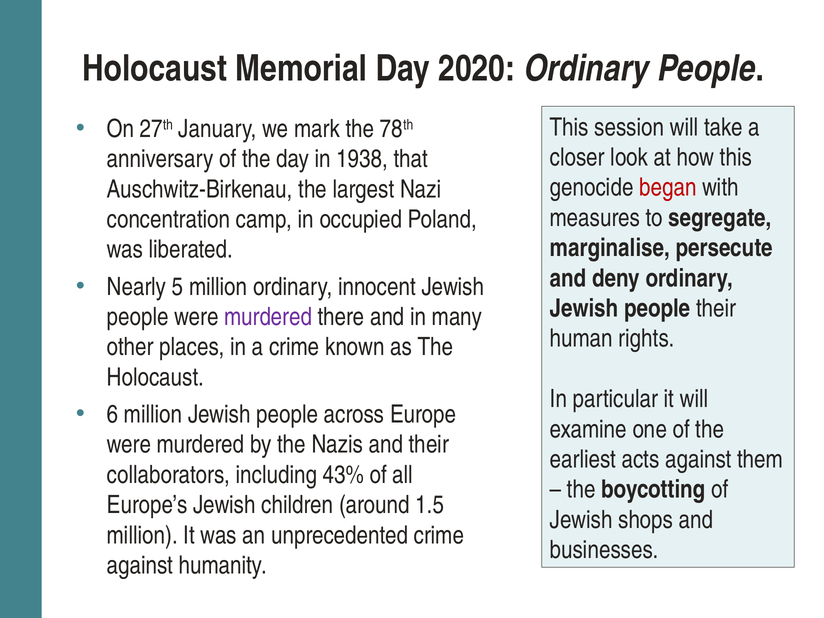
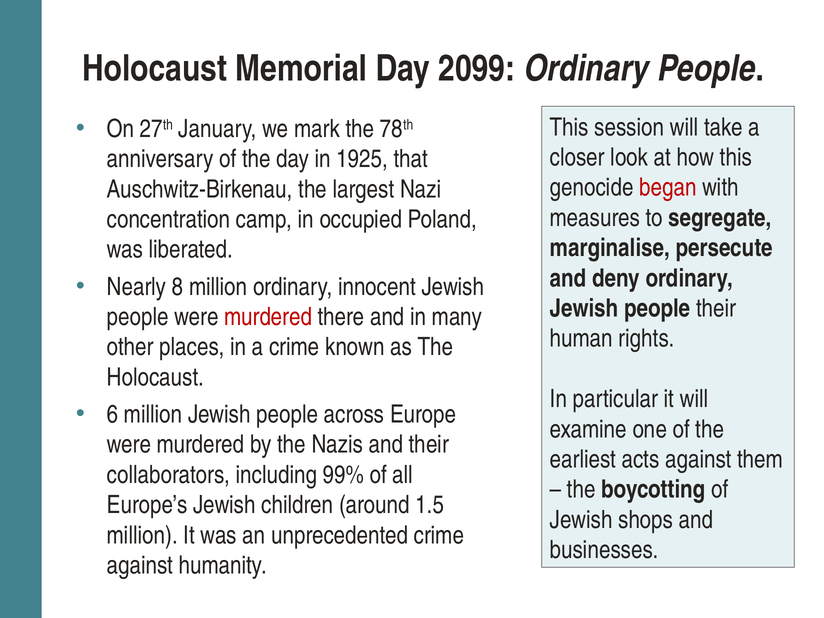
2020: 2020 -> 2099 (477, 69)
1938: 1938 -> 1925 (362, 159)
5: 5 -> 8 (178, 287)
murdered colour: purple -> red (268, 317)
43%: 43% -> 99% (343, 475)
